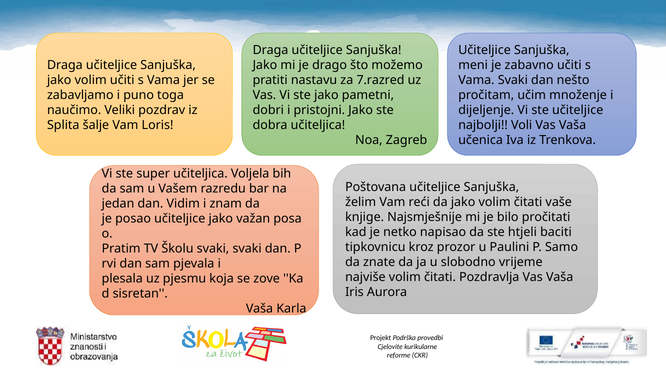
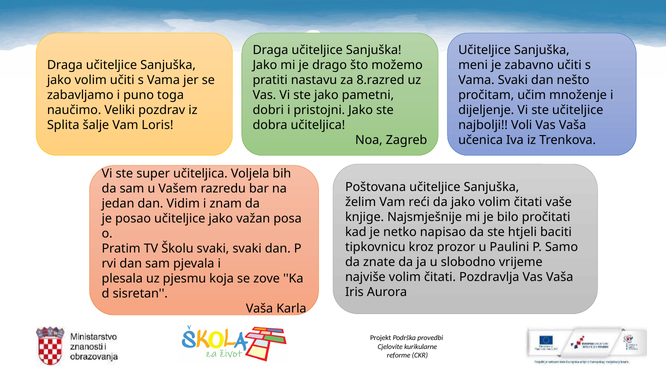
7.razred: 7.razred -> 8.razred (380, 80)
